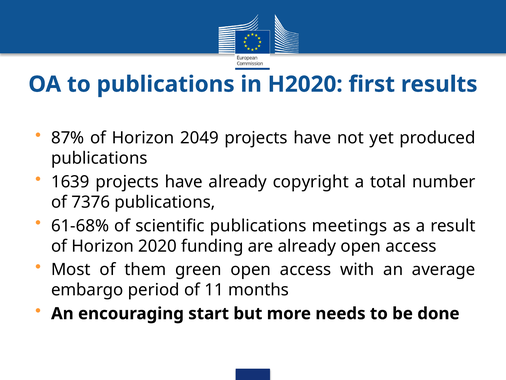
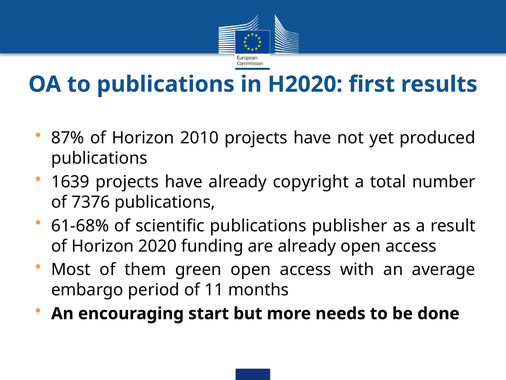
2049: 2049 -> 2010 (199, 138)
meetings: meetings -> publisher (350, 226)
